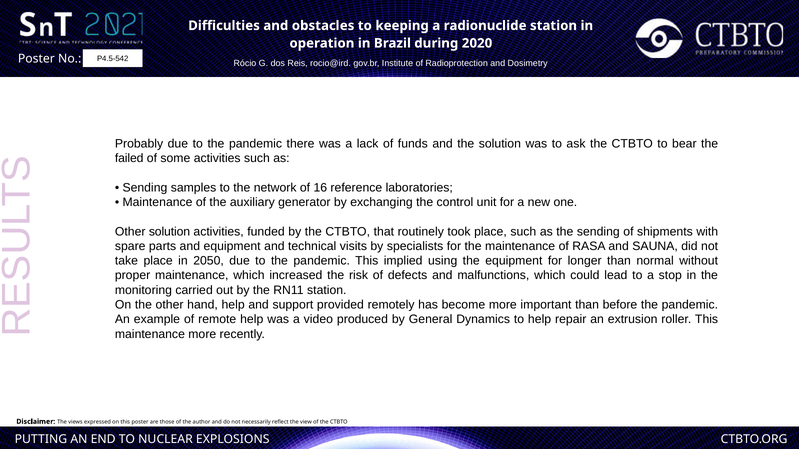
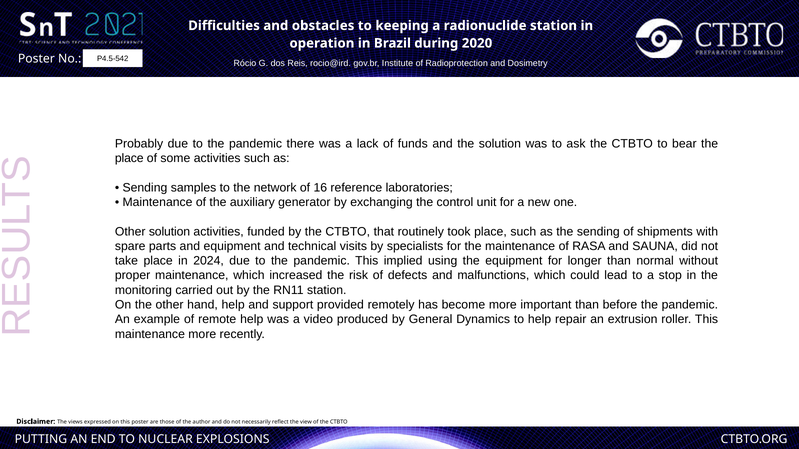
failed: failed -> place (129, 158)
2050: 2050 -> 2024 (209, 261)
